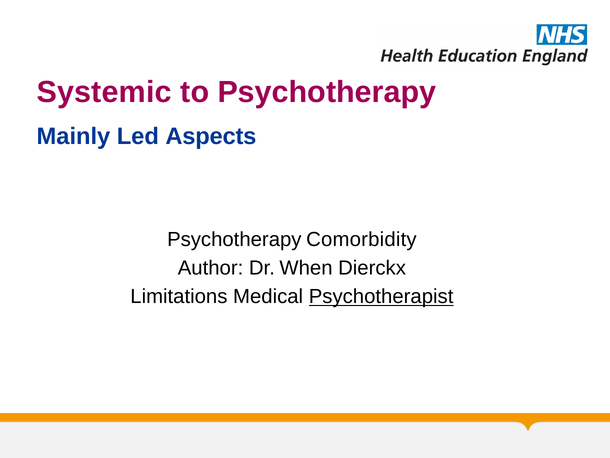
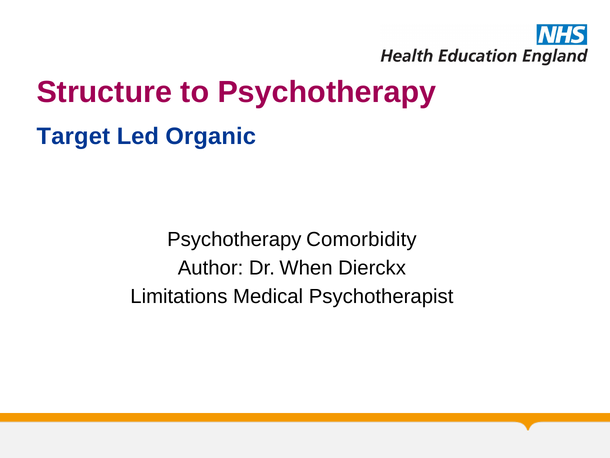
Systemic: Systemic -> Structure (104, 92)
Mainly: Mainly -> Target (73, 136)
Aspects: Aspects -> Organic (211, 136)
Psychotherapist underline: present -> none (381, 296)
